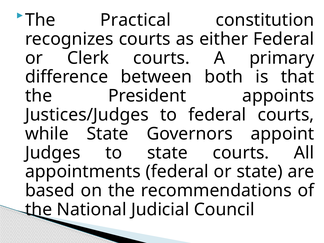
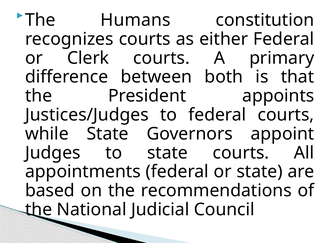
Practical: Practical -> Humans (136, 20)
